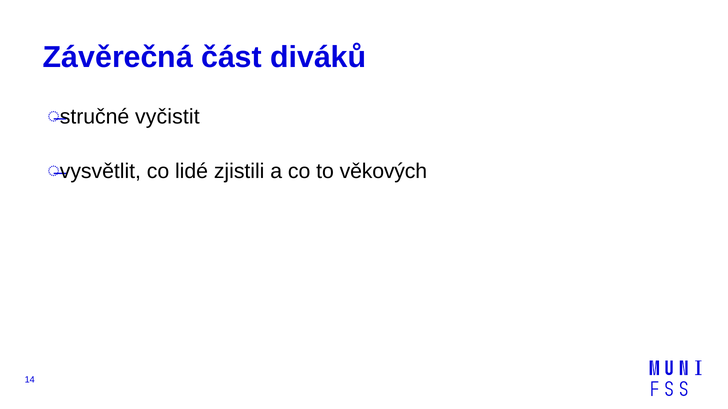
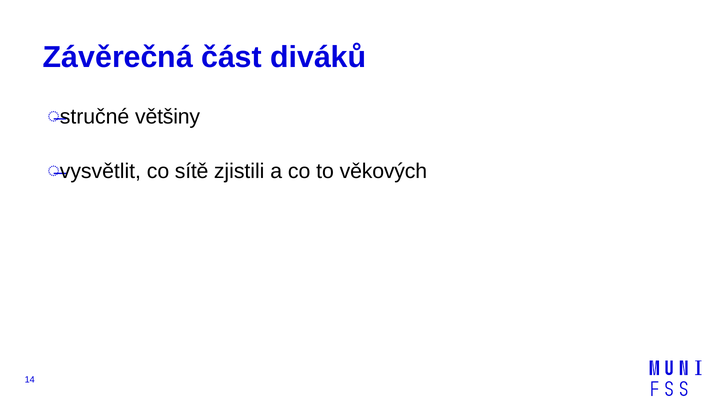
vyčistit: vyčistit -> většiny (168, 117)
lidé: lidé -> sítě (192, 172)
